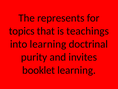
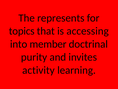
teachings: teachings -> accessing (88, 31)
into learning: learning -> member (48, 44)
booklet: booklet -> activity (38, 70)
